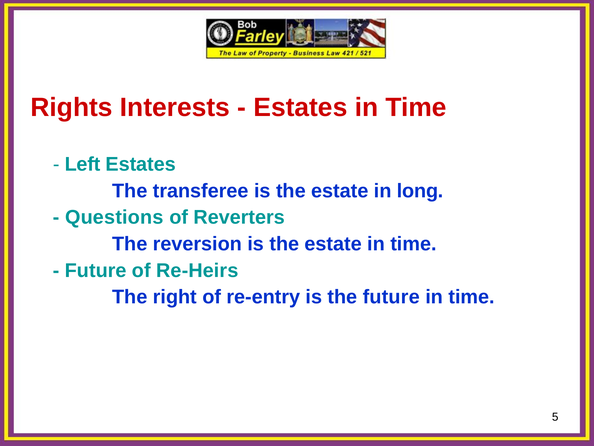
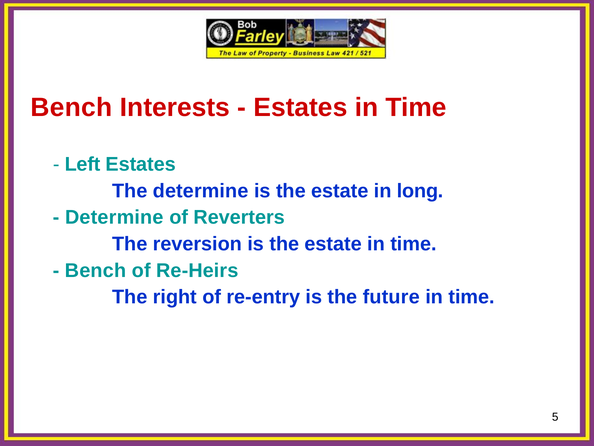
Rights: Rights -> Bench (71, 107)
The transferee: transferee -> determine (201, 191)
Questions: Questions -> Determine (114, 217)
Future: Future -> Bench (96, 270)
